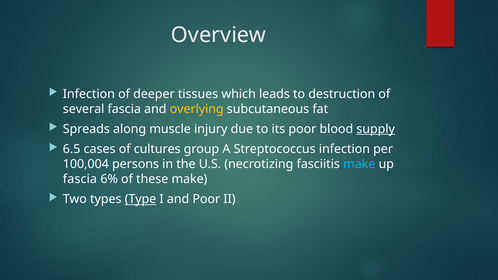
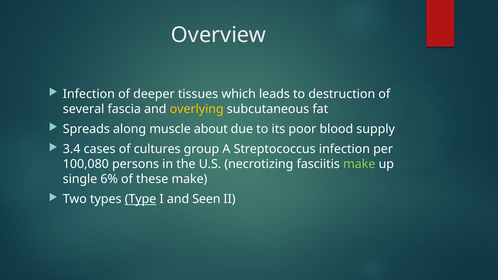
injury: injury -> about (211, 129)
supply underline: present -> none (376, 129)
6.5: 6.5 -> 3.4 (72, 149)
100,004: 100,004 -> 100,080 (86, 164)
make colour: light blue -> light green (359, 164)
fascia: fascia -> single (80, 179)
and Poor: Poor -> Seen (206, 199)
